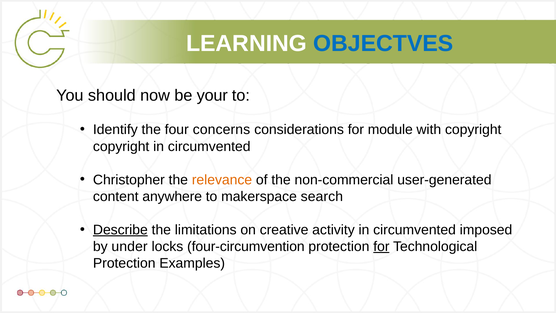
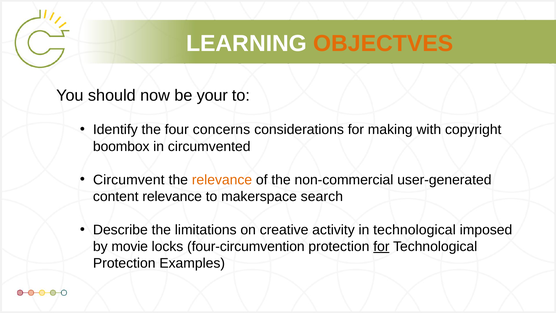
OBJECTVES colour: blue -> orange (383, 43)
module: module -> making (390, 130)
copyright: copyright -> boombox (121, 146)
Christopher: Christopher -> Circumvent (129, 180)
content anywhere: anywhere -> relevance (172, 196)
Describe underline: present -> none (120, 230)
activity in circumvented: circumvented -> technological (414, 230)
under: under -> movie (130, 246)
